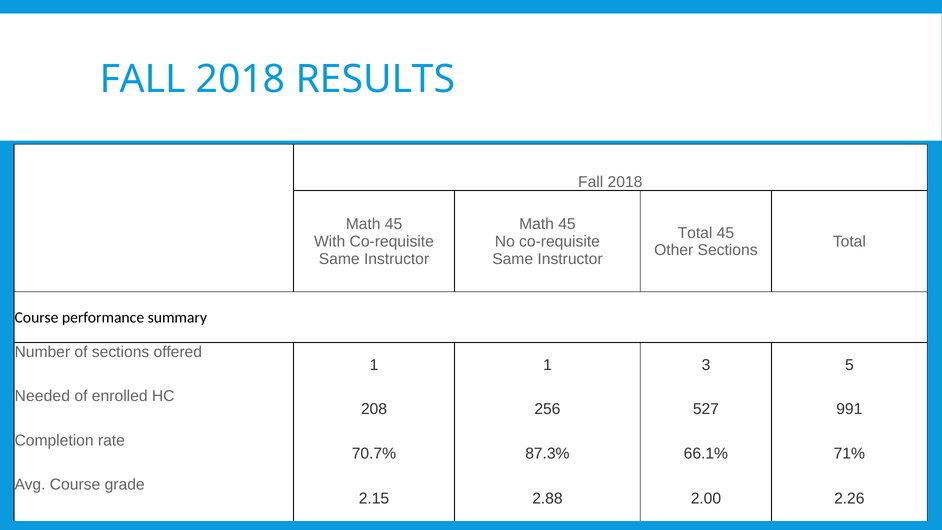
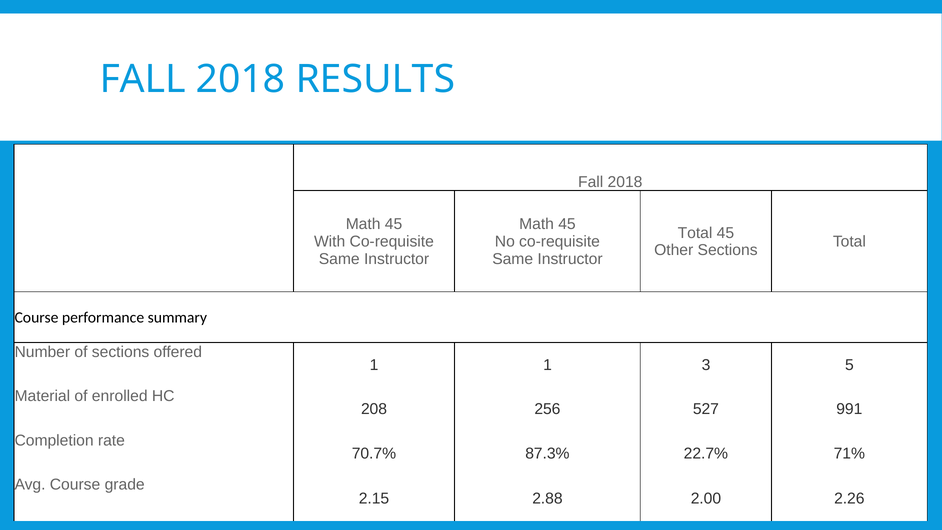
Needed: Needed -> Material (42, 396)
66.1%: 66.1% -> 22.7% (706, 453)
